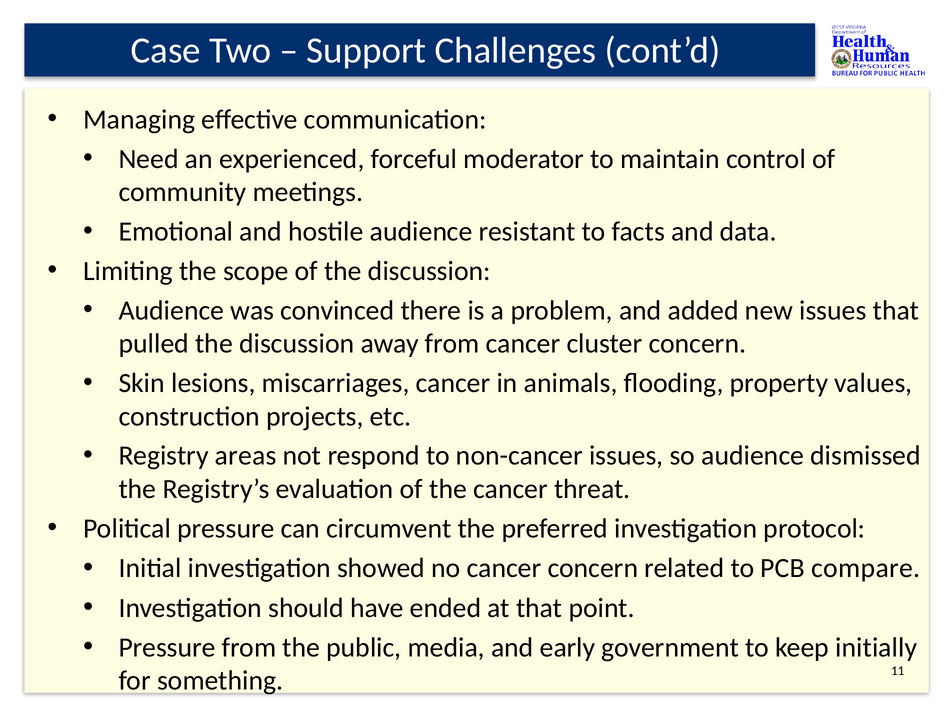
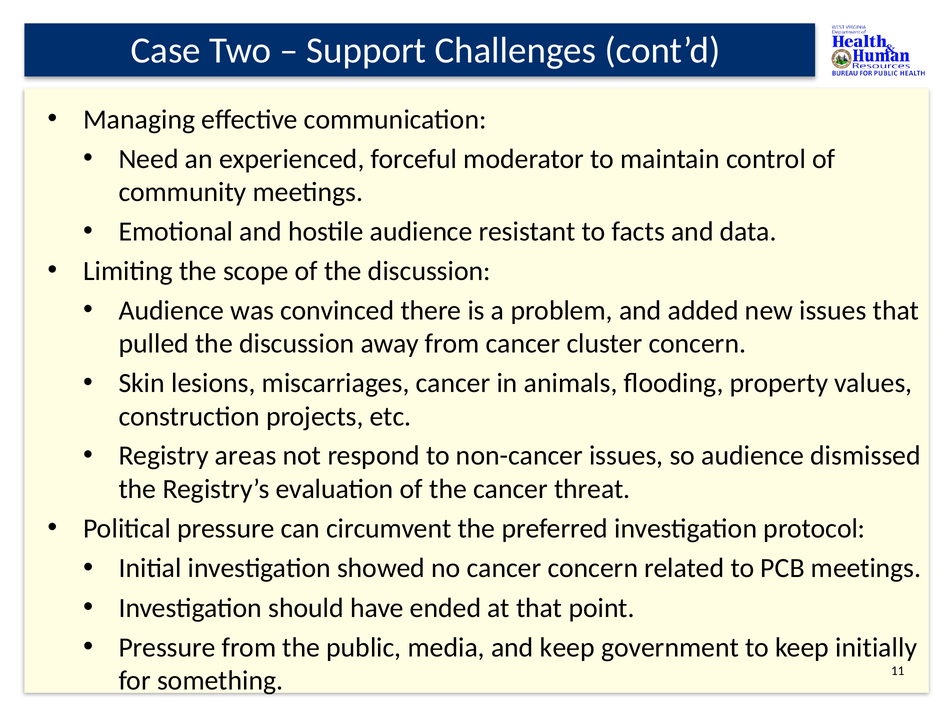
PCB compare: compare -> meetings (866, 568)
and early: early -> keep (567, 647)
